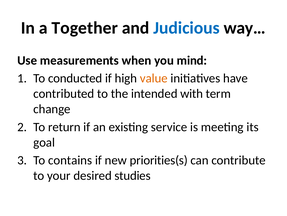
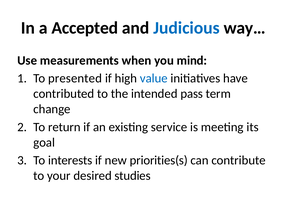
Together: Together -> Accepted (85, 28)
conducted: conducted -> presented (75, 78)
value colour: orange -> blue (154, 78)
with: with -> pass (192, 93)
contains: contains -> interests (70, 160)
